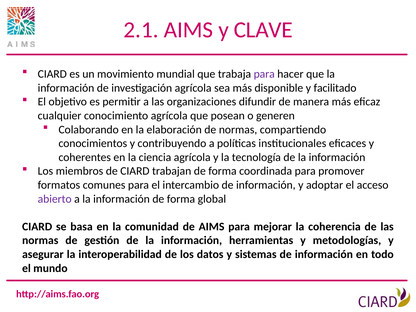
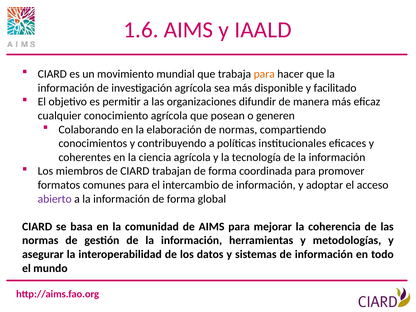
2.1: 2.1 -> 1.6 (141, 30)
CLAVE: CLAVE -> IAALD (263, 30)
para colour: purple -> orange (264, 74)
